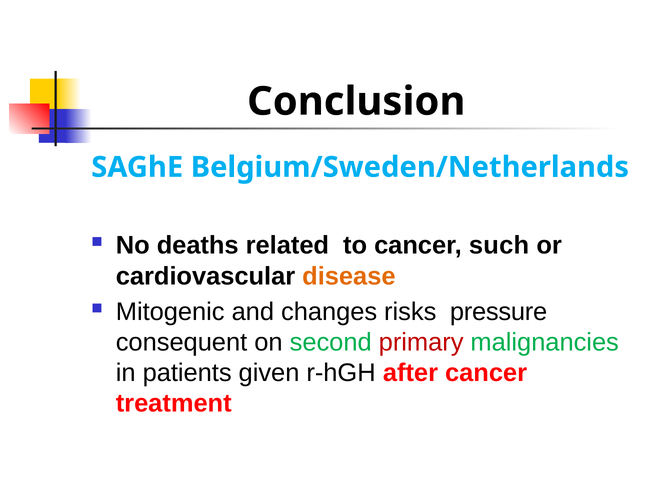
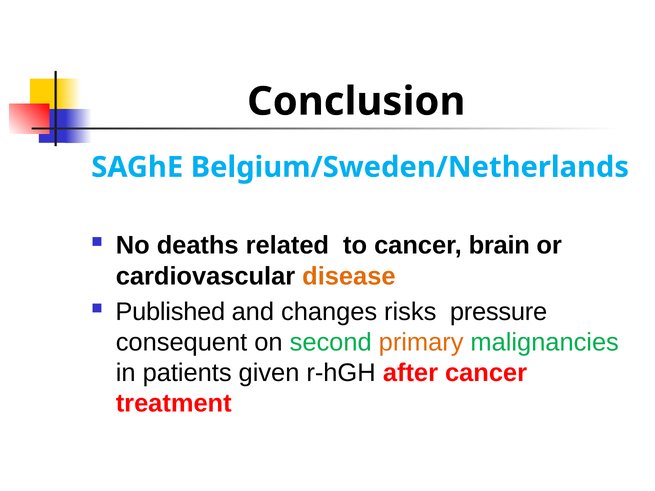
such: such -> brain (499, 246)
Mitogenic: Mitogenic -> Published (170, 312)
primary colour: red -> orange (421, 343)
